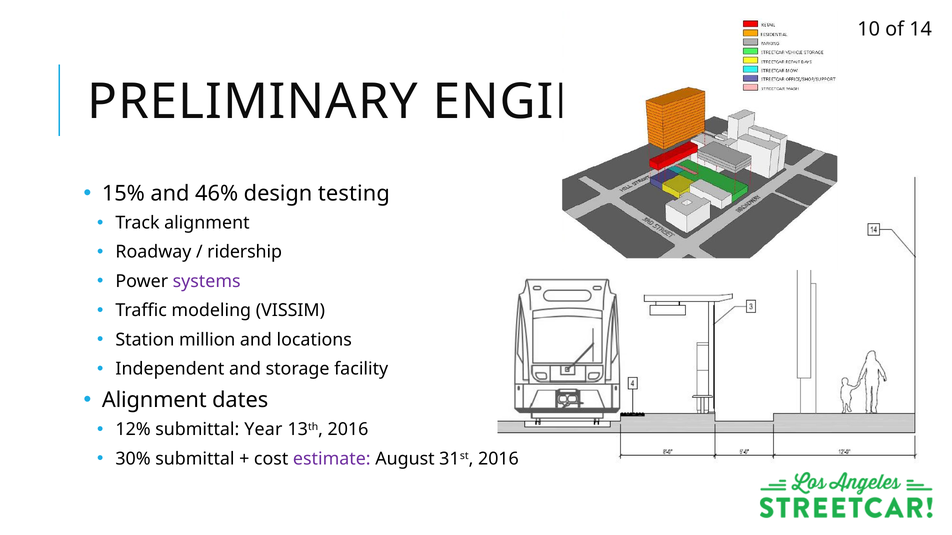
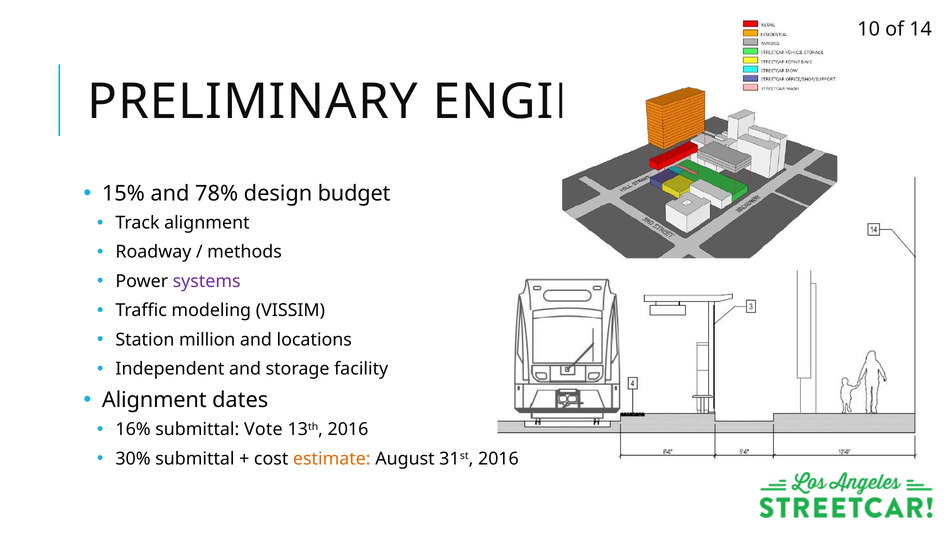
46%: 46% -> 78% (217, 194)
testing: testing -> budget (354, 194)
ridership: ridership -> methods (245, 252)
12%: 12% -> 16% (133, 430)
Year: Year -> Vote (263, 430)
estimate colour: purple -> orange (332, 459)
